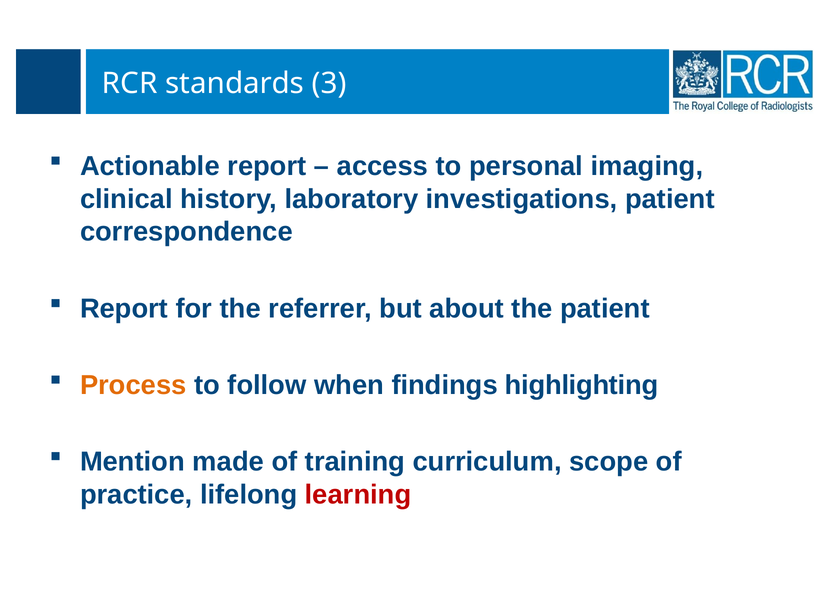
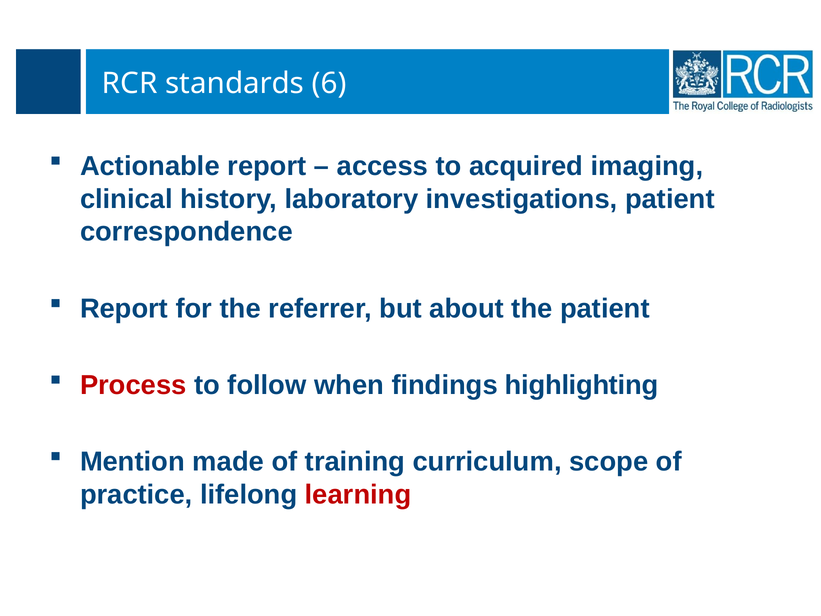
3: 3 -> 6 (329, 84)
personal: personal -> acquired (526, 166)
Process colour: orange -> red (133, 385)
